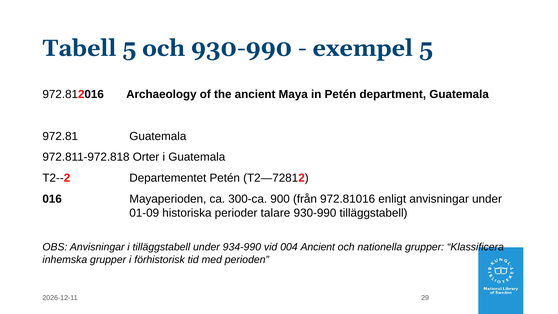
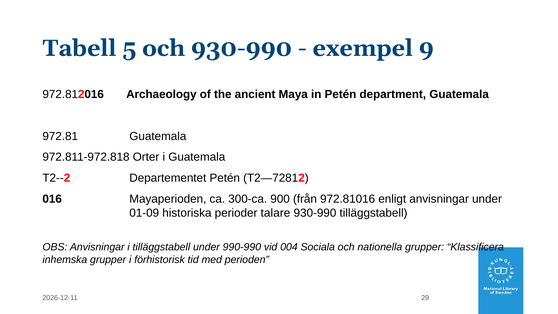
exempel 5: 5 -> 9 (426, 48)
934-990: 934-990 -> 990-990 (242, 247)
004 Ancient: Ancient -> Sociala (318, 247)
